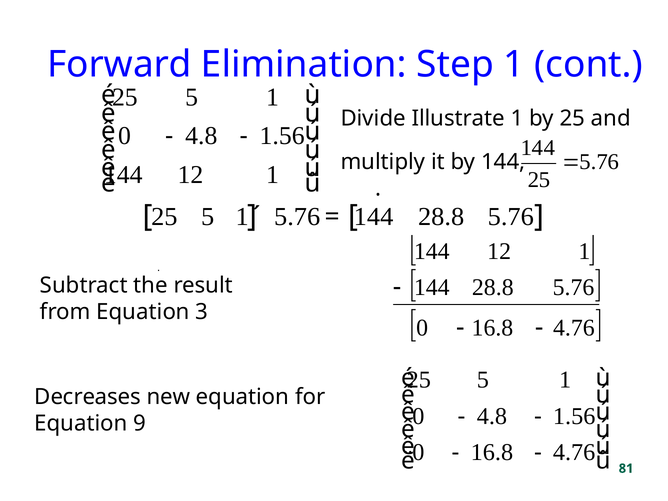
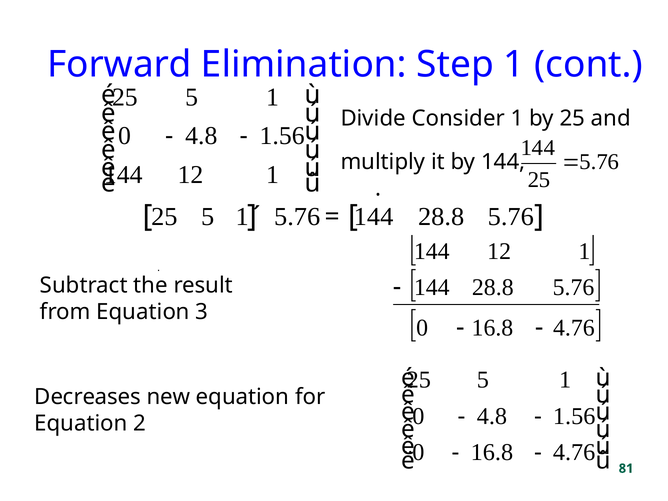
Illustrate: Illustrate -> Consider (458, 118)
9: 9 -> 2 (140, 423)
